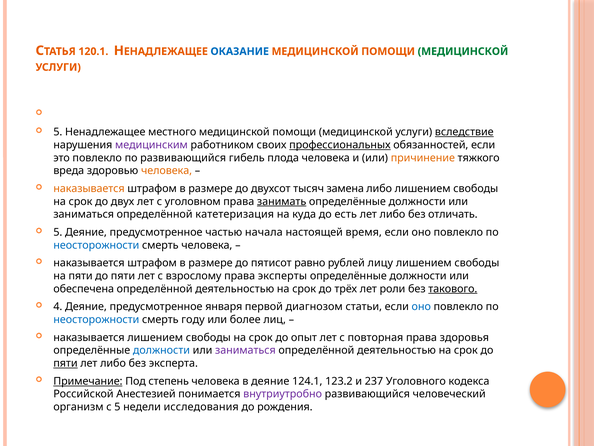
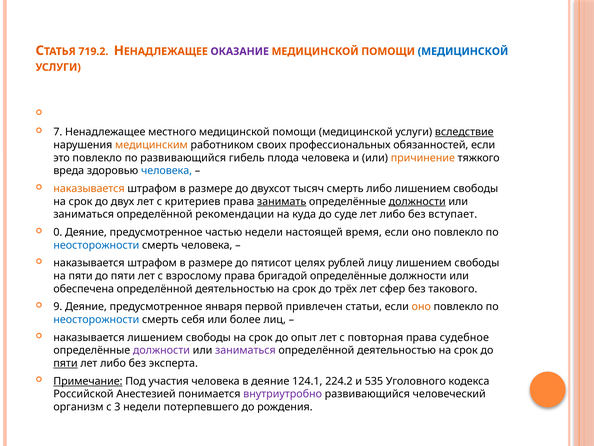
120.1: 120.1 -> 719.2 (93, 51)
ОКАЗАНИЕ colour: blue -> purple (240, 51)
МЕДИЦИНСКОЙ colour: green -> blue (463, 51)
5: 5 -> 7 (58, 132)
медицинским colour: purple -> orange (151, 145)
профессиональных underline: present -> none (340, 145)
человека colour: orange -> blue (167, 171)
тысяч замена: замена -> смерть (345, 188)
уголовном: уголовном -> критериев (193, 201)
должности underline: none -> present (417, 201)
катетеризация: катетеризация -> рекомендации (235, 214)
есть: есть -> суде (346, 214)
отличать: отличать -> вступает (453, 214)
5: 5 -> 0 (58, 232)
частью начала: начала -> недели (264, 232)
равно: равно -> целях (310, 263)
эксперты: эксперты -> бригадой (283, 276)
роли: роли -> сфер (392, 289)
такового underline: present -> none (453, 289)
4: 4 -> 9 (58, 306)
диагнозом: диагнозом -> привлечен (314, 306)
оно colour: blue -> orange (421, 306)
году: году -> себя (193, 319)
здоровья: здоровья -> судебное (464, 337)
должности colour: blue -> purple (161, 350)
степень: степень -> участия (169, 381)
123.2: 123.2 -> 224.2 (339, 381)
237: 237 -> 535 (374, 381)
с 5: 5 -> 3 (117, 406)
исследования: исследования -> потерпевшего (201, 406)
